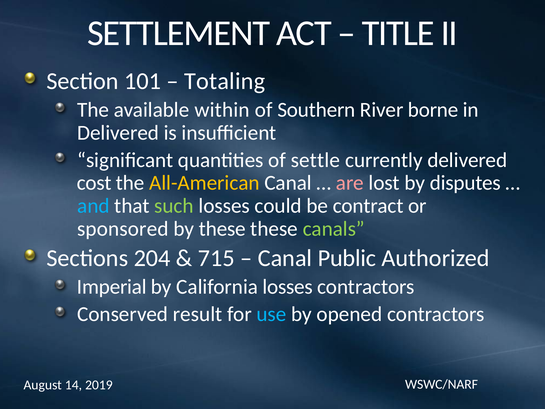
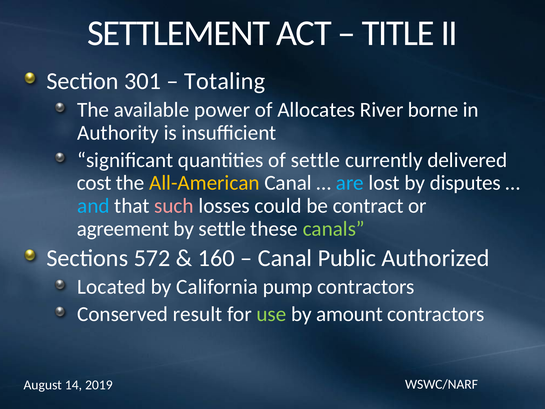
101: 101 -> 301 (143, 81)
within: within -> power (222, 110)
Southern: Southern -> Allocates (316, 110)
Delivered: Delivered -> Authority (118, 133)
are colour: pink -> light blue (350, 183)
such colour: light green -> pink (174, 206)
sponsored: sponsored -> agreement (123, 229)
by these: these -> settle (222, 229)
204: 204 -> 572 (152, 258)
715: 715 -> 160 (216, 258)
Imperial: Imperial -> Located (112, 287)
California losses: losses -> pump (288, 287)
use colour: light blue -> light green (271, 314)
opened: opened -> amount (350, 314)
